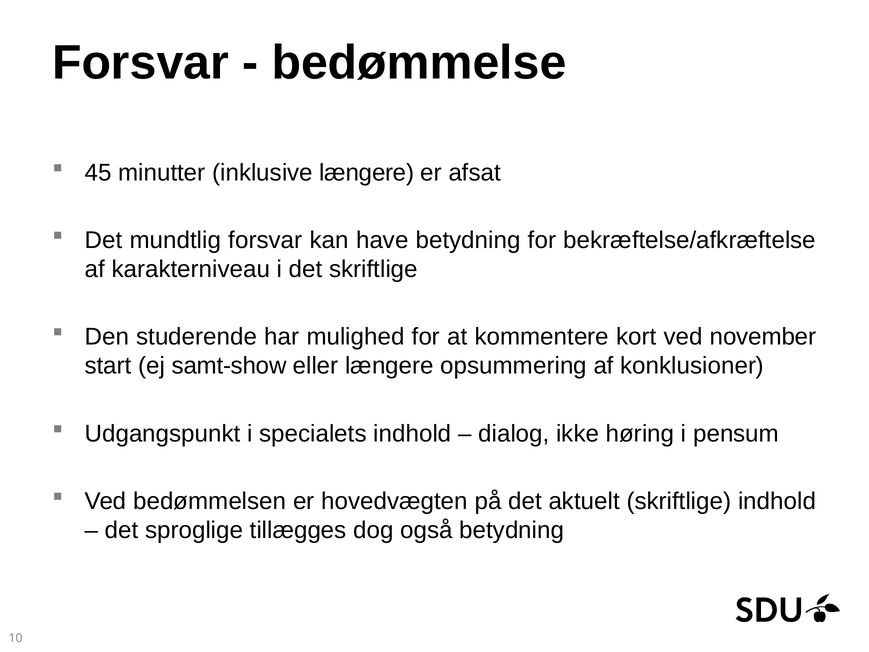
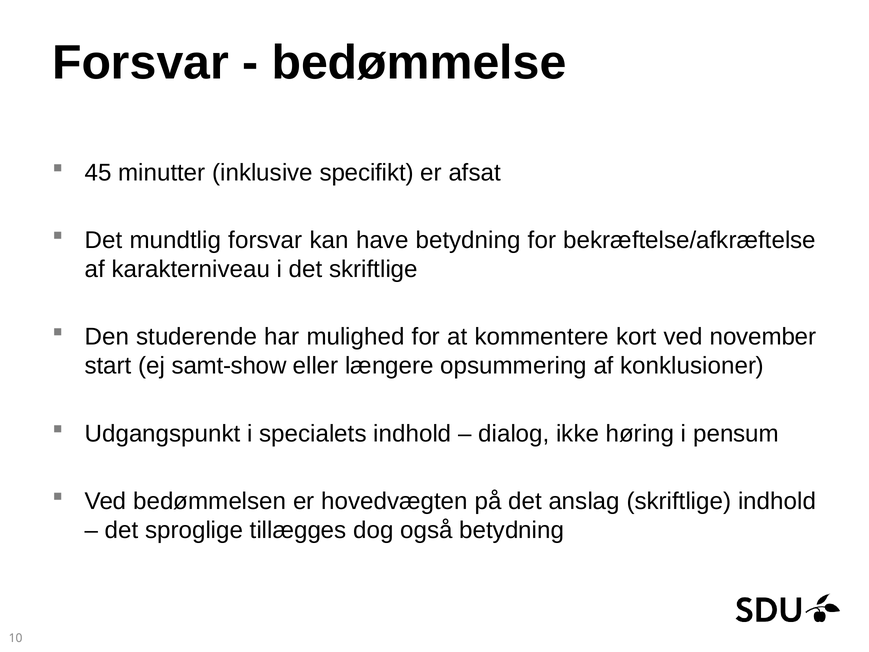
inklusive længere: længere -> specifikt (367, 173)
aktuelt: aktuelt -> anslag (584, 501)
